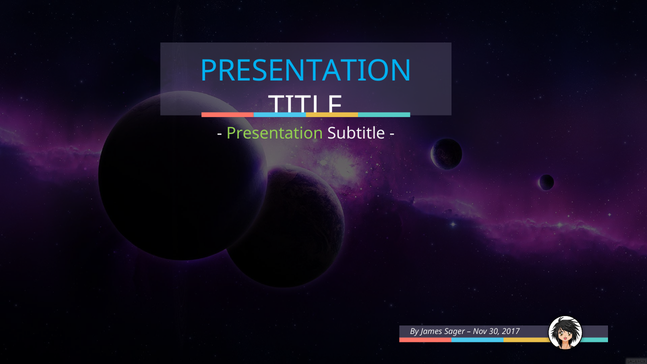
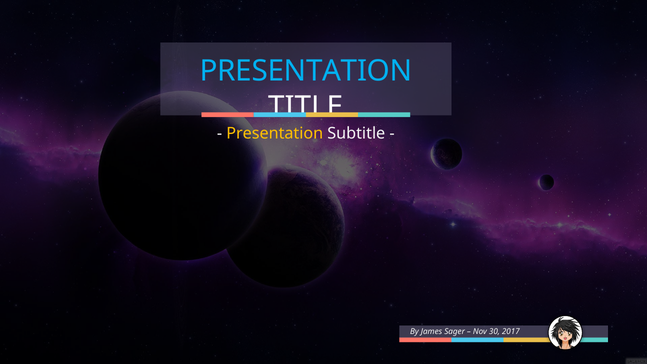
Presentation colour: light green -> yellow (275, 133)
